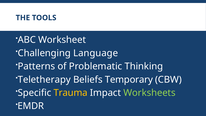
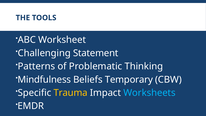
Language: Language -> Statement (96, 53)
Teletherapy: Teletherapy -> Mindfulness (44, 79)
Worksheets colour: light green -> light blue (149, 93)
